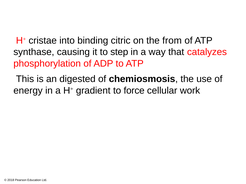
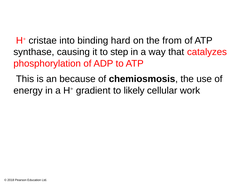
citric: citric -> hard (121, 41)
digested: digested -> because (77, 79)
force: force -> likely (134, 91)
